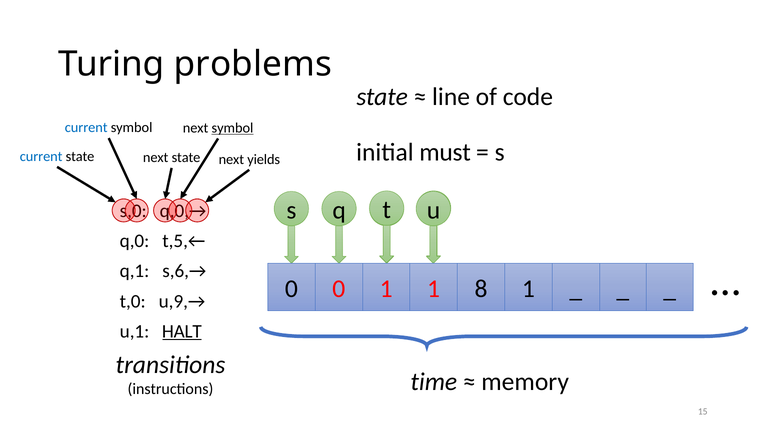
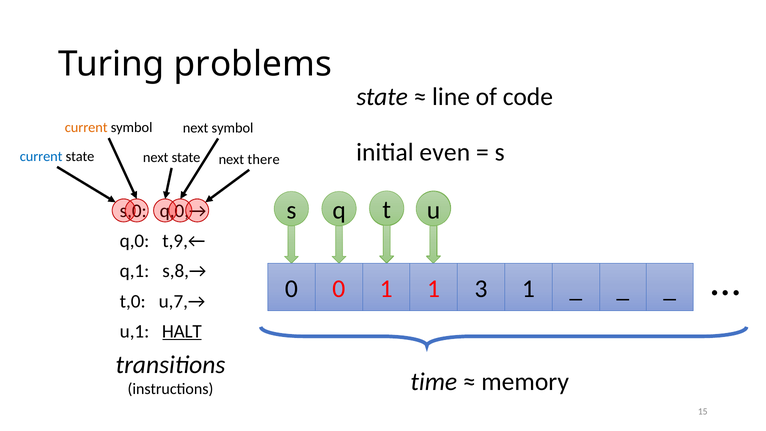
current colour: blue -> orange (86, 128)
symbol underline: present -> none (232, 128)
must: must -> even (445, 152)
yields: yields -> there (264, 159)
t,5,←: t,5,← -> t,9,← (184, 241)
s,6,→: s,6,→ -> s,8,→ (184, 271)
8: 8 -> 3 (481, 289)
u,9,→: u,9,→ -> u,7,→ (182, 301)
